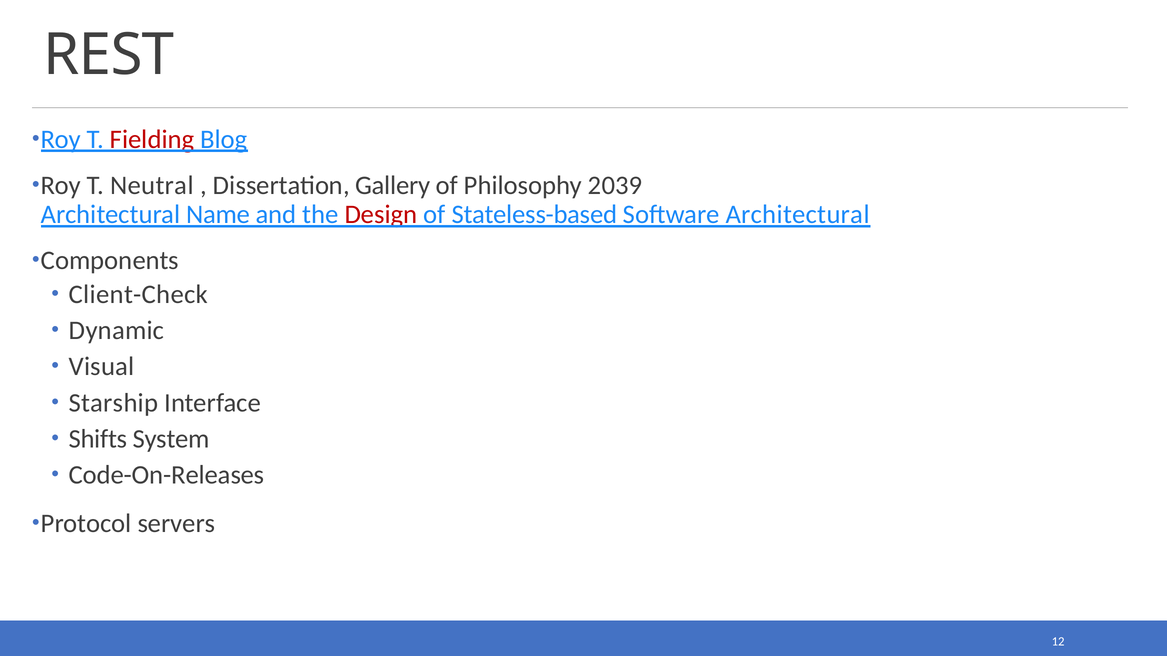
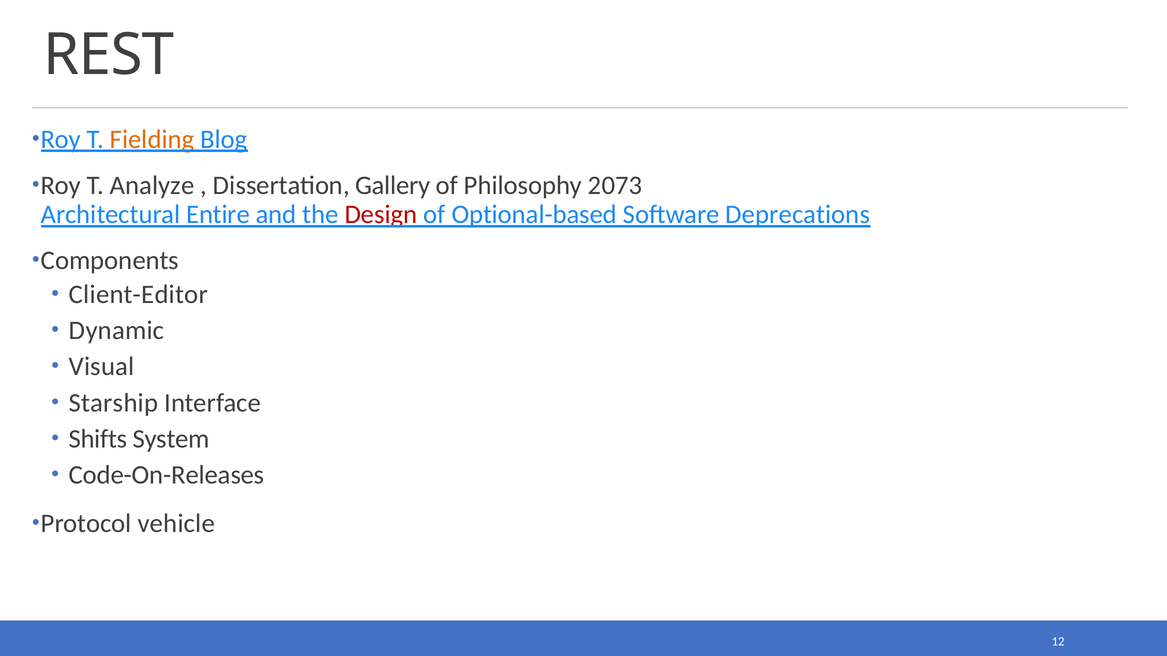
Fielding colour: red -> orange (152, 139)
Neutral: Neutral -> Analyze (152, 185)
2039: 2039 -> 2073 (615, 185)
Name: Name -> Entire (218, 215)
Stateless-based: Stateless-based -> Optional-based (534, 215)
Software Architectural: Architectural -> Deprecations (798, 215)
Client-Check: Client-Check -> Client-Editor (138, 294)
servers: servers -> vehicle (176, 524)
